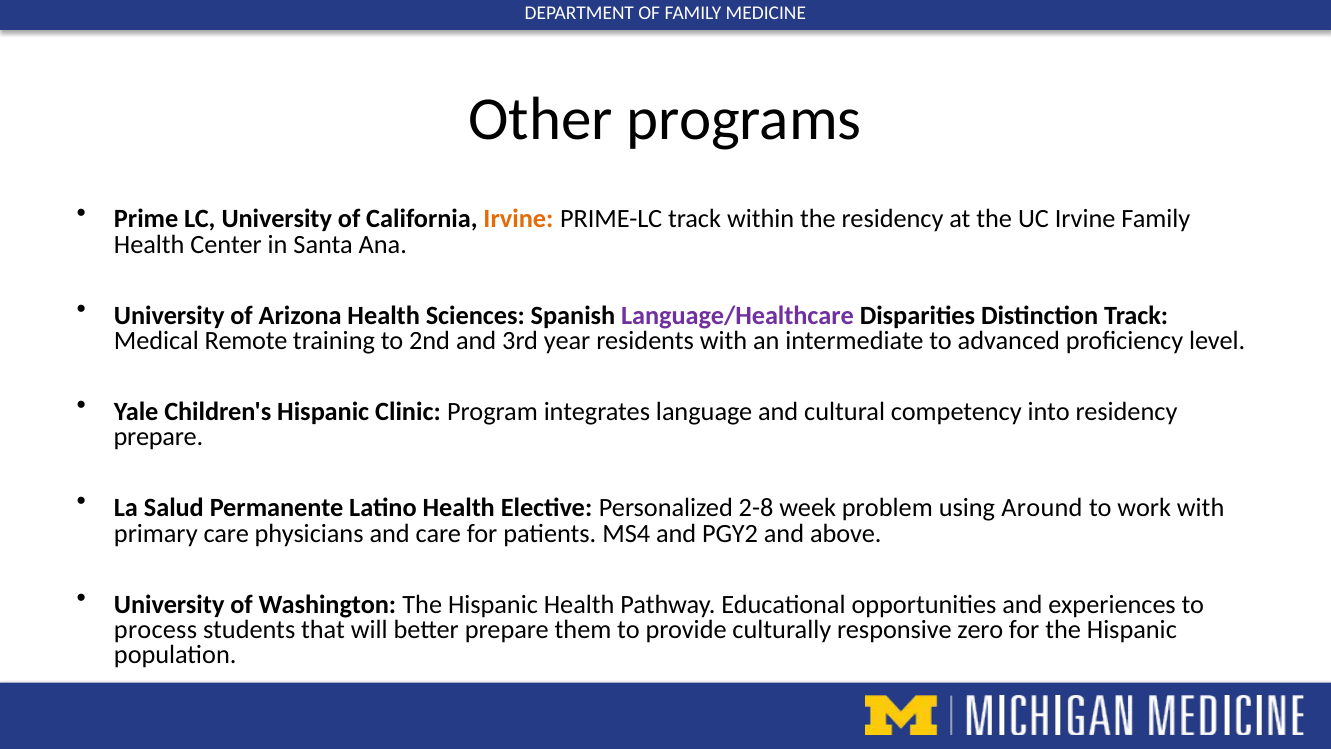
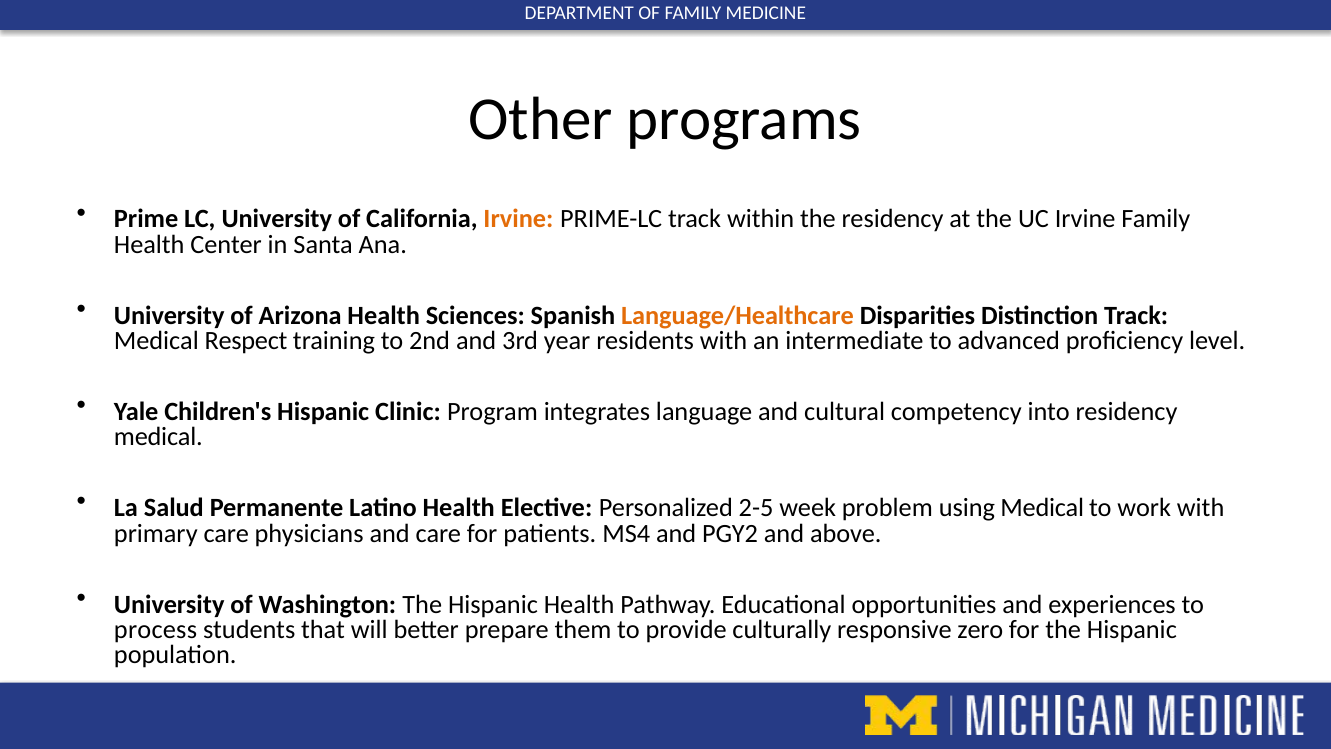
Language/Healthcare colour: purple -> orange (737, 315)
Remote: Remote -> Respect (246, 341)
prepare: prepare -> medical (158, 437)
2-8: 2-8 -> 2-5 (756, 508)
using Around: Around -> Medical (1042, 508)
